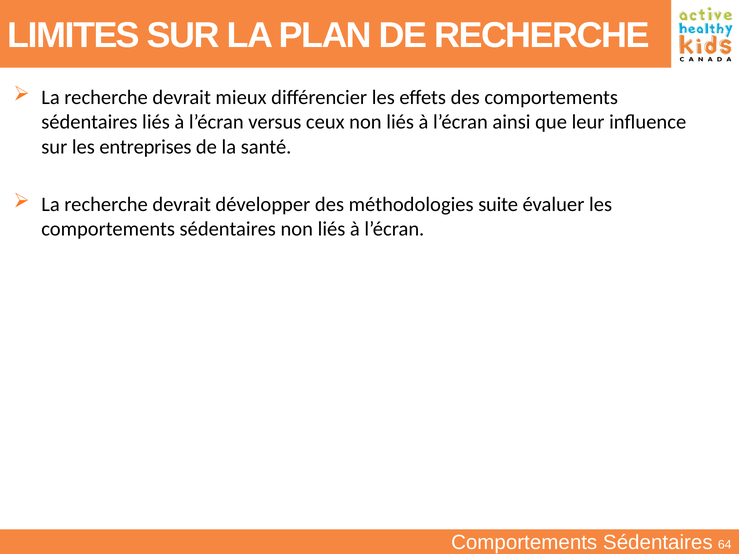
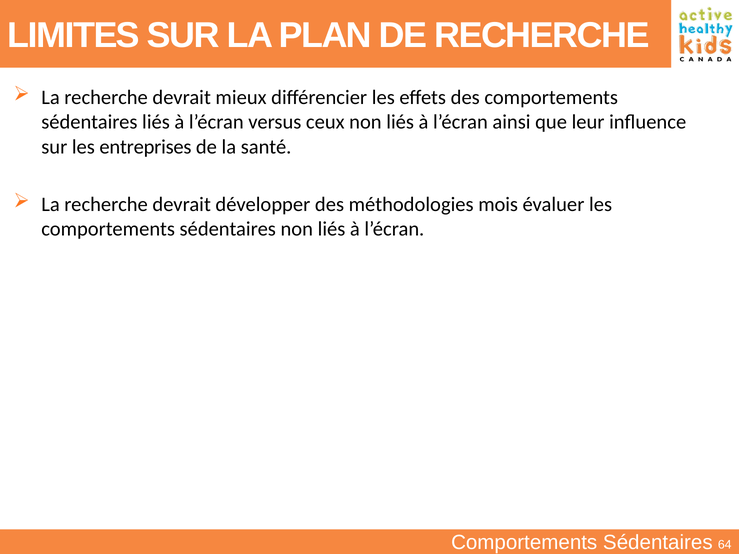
suite: suite -> mois (498, 204)
